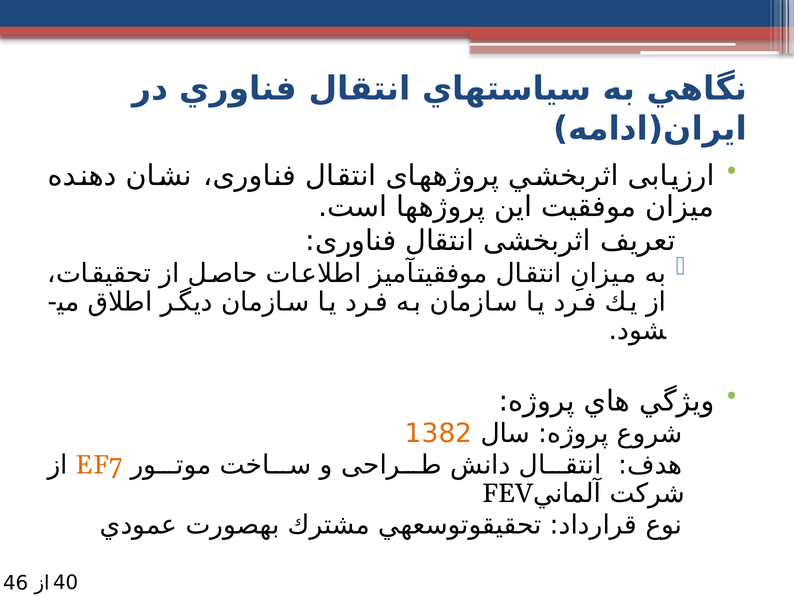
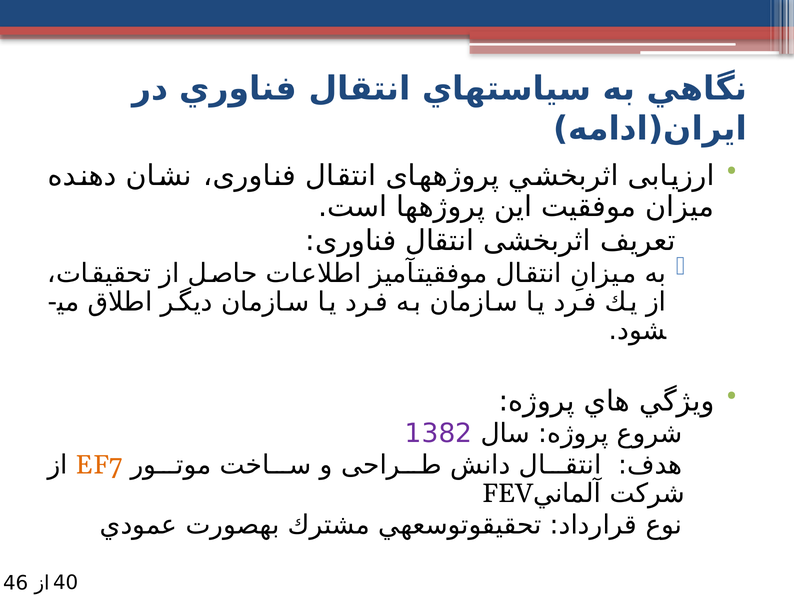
1382 colour: orange -> purple (439, 433)
